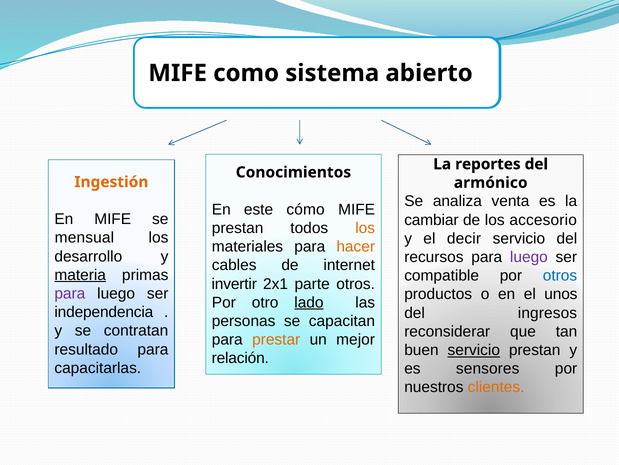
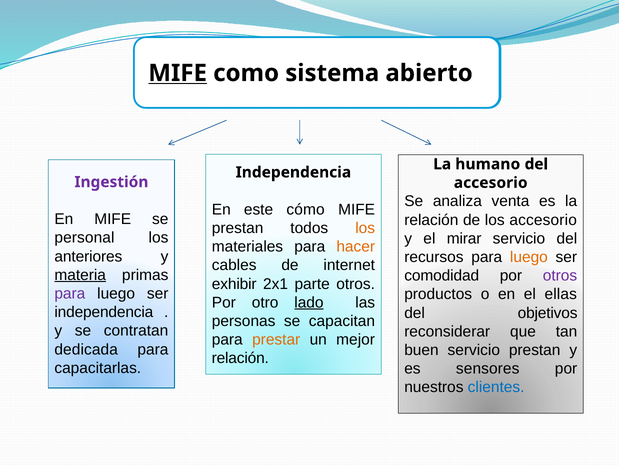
MIFE underline: none -> present (178, 73)
reportes: reportes -> humano (488, 164)
Conocimientos: Conocimientos -> Independencia (293, 172)
Ingestión colour: orange -> purple (111, 182)
armónico: armónico -> accesorio (491, 182)
cambiar: cambiar -> relación (431, 220)
mensual: mensual -> personal (84, 237)
decir: decir -> mirar (464, 238)
desarrollo: desarrollo -> anteriores (88, 256)
luego colour: purple -> orange (529, 257)
compatible: compatible -> comodidad (442, 275)
otros colour: blue -> purple (560, 275)
invertir: invertir -> exhibir (234, 283)
unos: unos -> ellas (561, 294)
ingresos: ingresos -> objetivos (548, 312)
resultado: resultado -> dedicada (86, 349)
servicio underline: present -> none (474, 350)
clientes colour: orange -> blue (496, 387)
